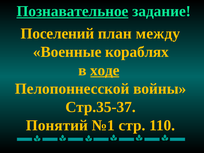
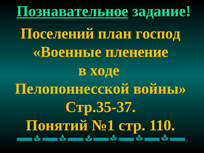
между: между -> господ (158, 34)
кораблях: кораблях -> пленение (137, 52)
ходе underline: present -> none (105, 70)
